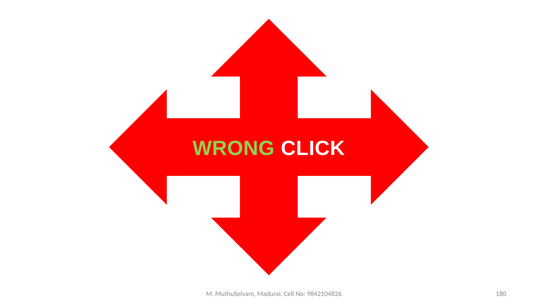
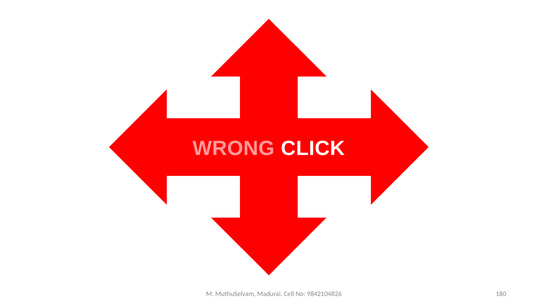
WRONG colour: light green -> pink (233, 149)
